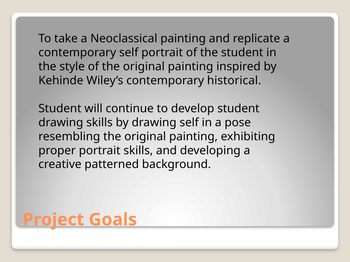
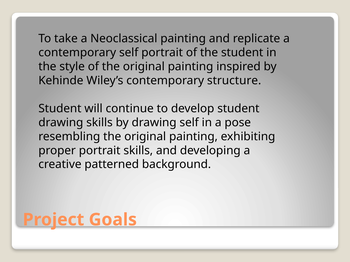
historical: historical -> structure (234, 81)
